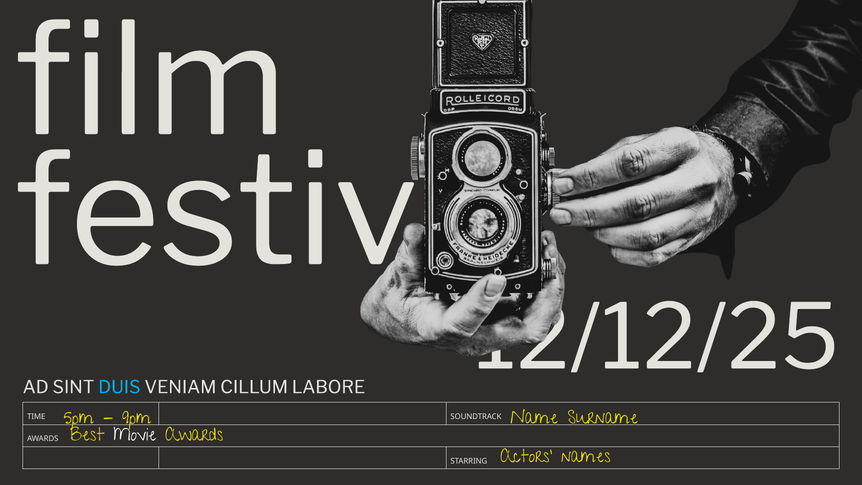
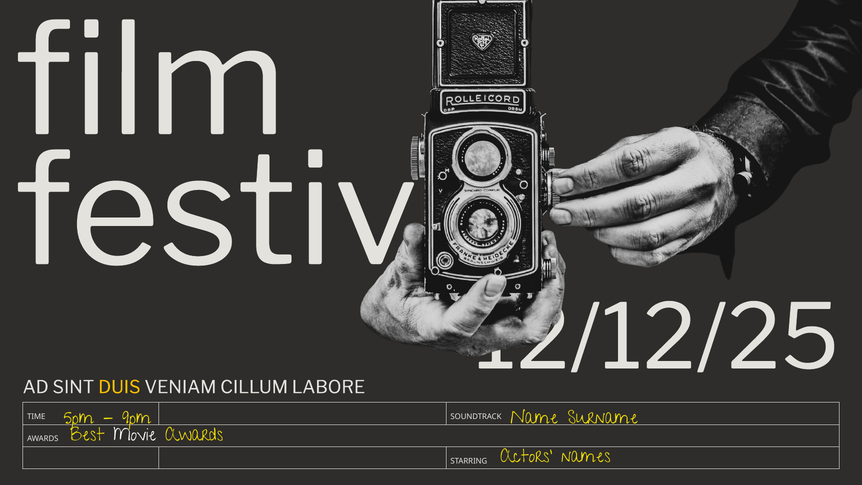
DUIS colour: light blue -> yellow (119, 387)
